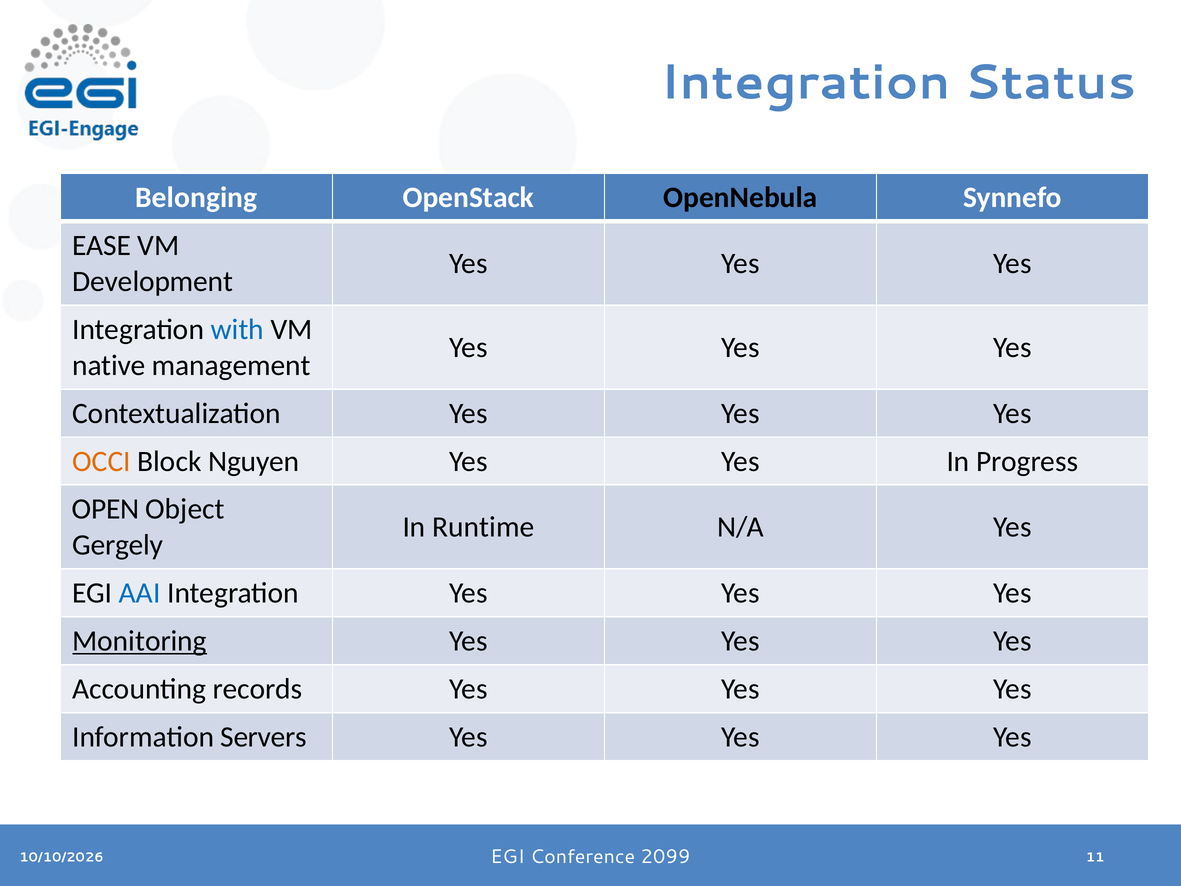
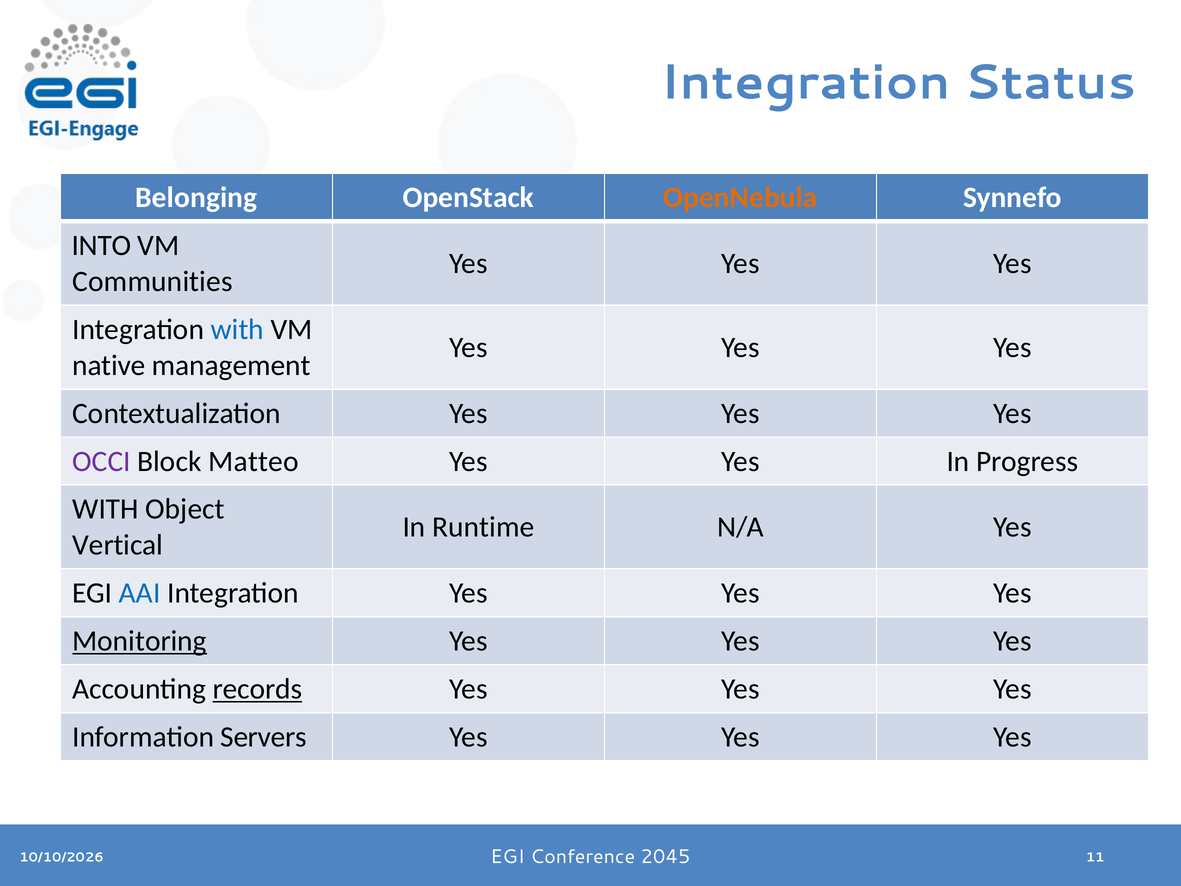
OpenNebula colour: black -> orange (740, 198)
EASE: EASE -> INTO (102, 245)
Development: Development -> Communities (152, 281)
OCCI colour: orange -> purple (101, 461)
Nguyen: Nguyen -> Matteo (253, 461)
OPEN: OPEN -> WITH (106, 509)
Gergely: Gergely -> Vertical (118, 545)
records underline: none -> present (257, 689)
2099: 2099 -> 2045 (665, 856)
